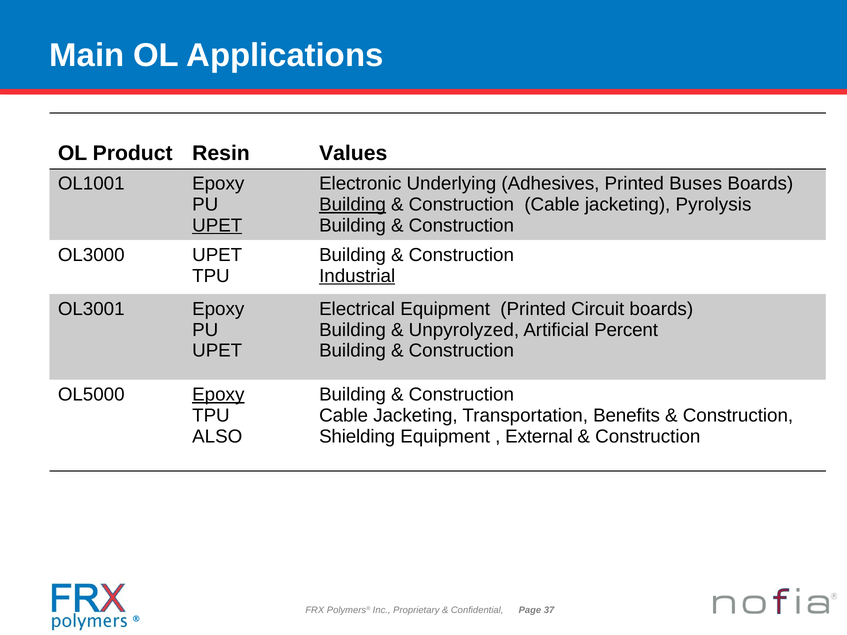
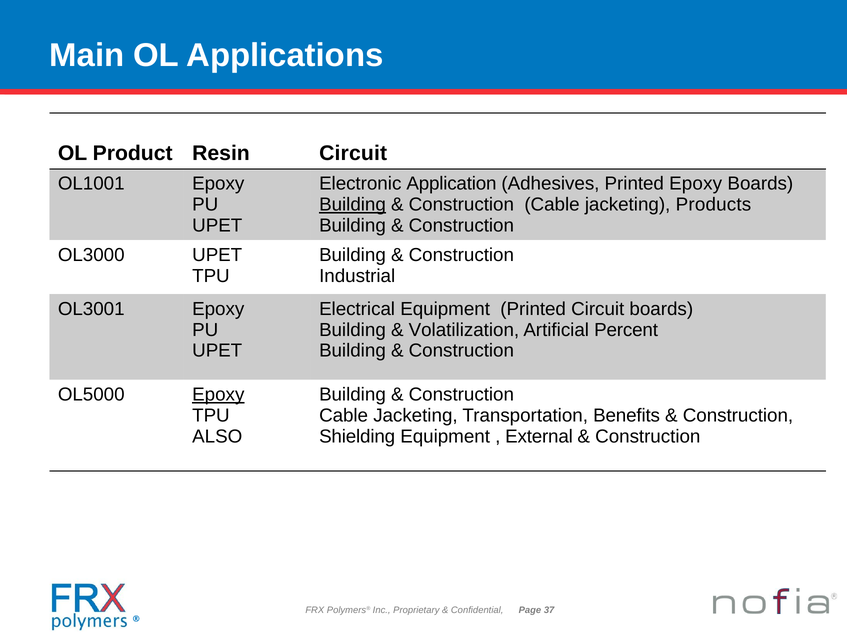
Resin Values: Values -> Circuit (353, 153)
Underlying: Underlying -> Application (451, 184)
Printed Buses: Buses -> Epoxy (696, 184)
Pyrolysis: Pyrolysis -> Products (713, 205)
UPET underline: present -> none (217, 226)
Industrial underline: present -> none (357, 276)
Unpyrolyzed: Unpyrolyzed -> Volatilization (464, 330)
